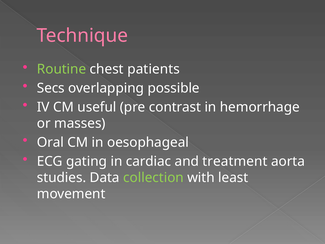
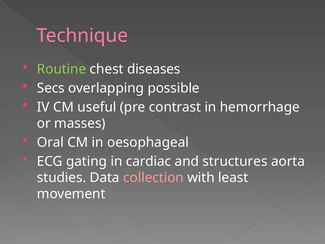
patients: patients -> diseases (154, 69)
treatment: treatment -> structures (235, 161)
collection colour: light green -> pink (153, 177)
